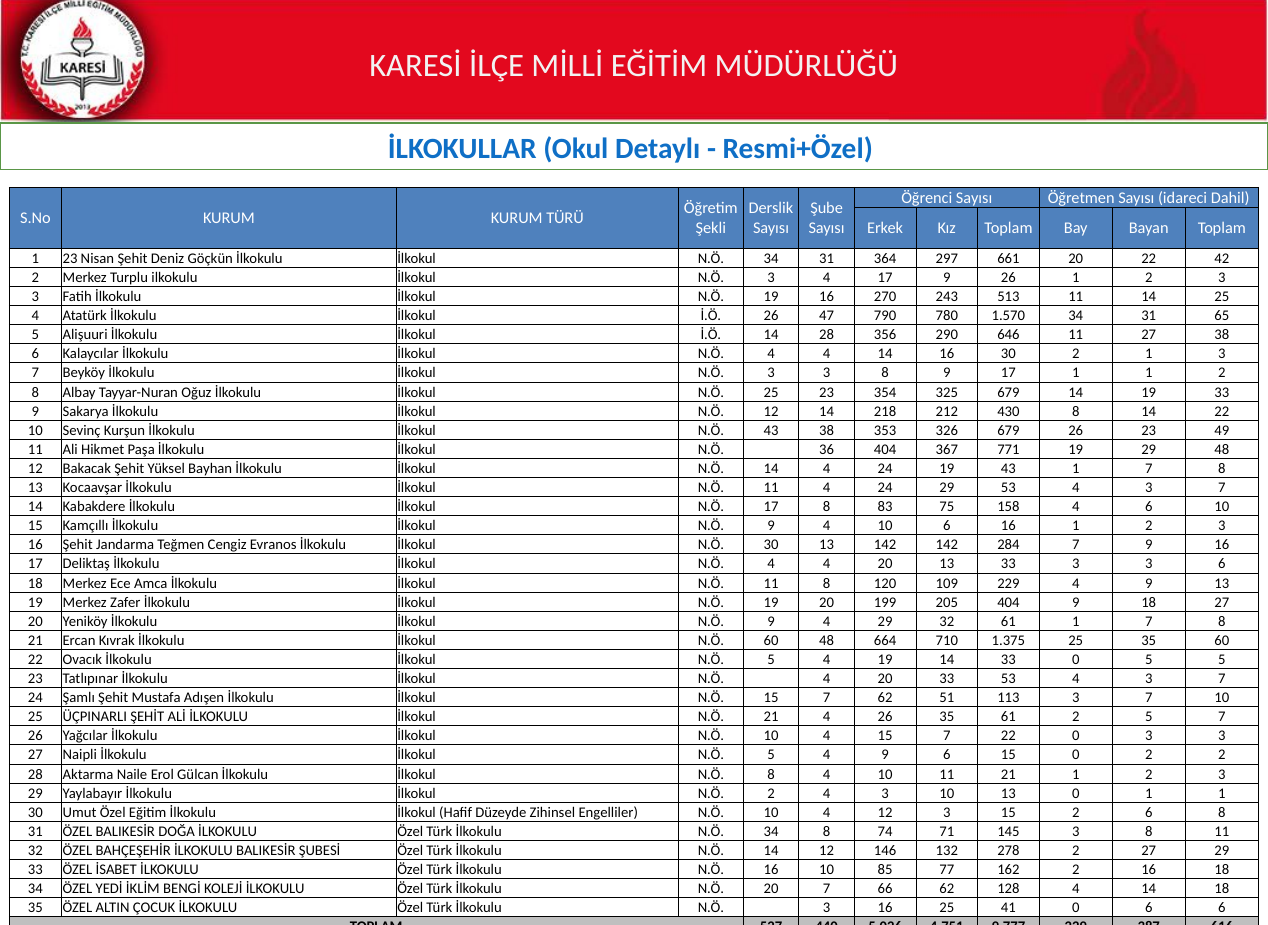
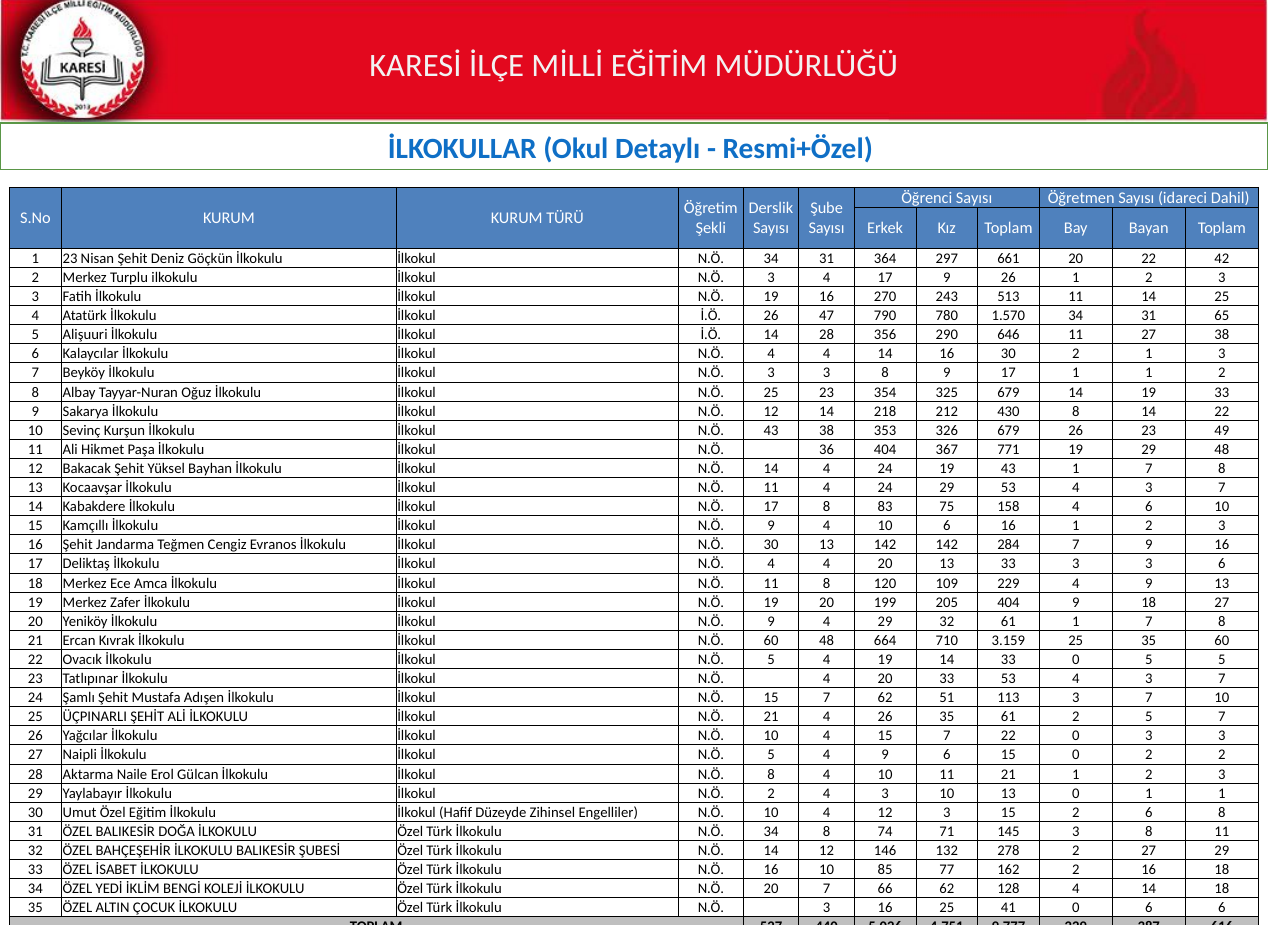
1.375: 1.375 -> 3.159 (1008, 641)
